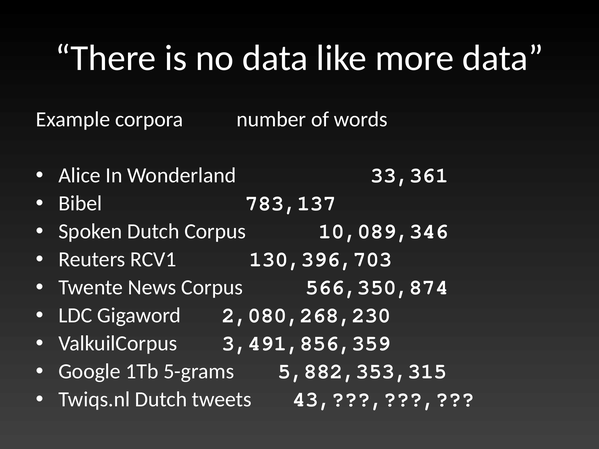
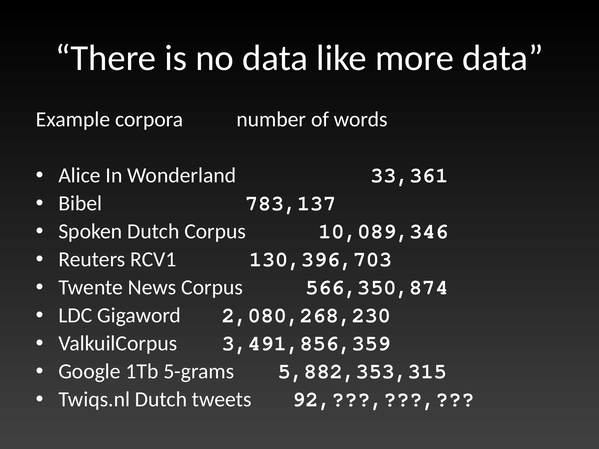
43: 43 -> 92 (384, 400)
